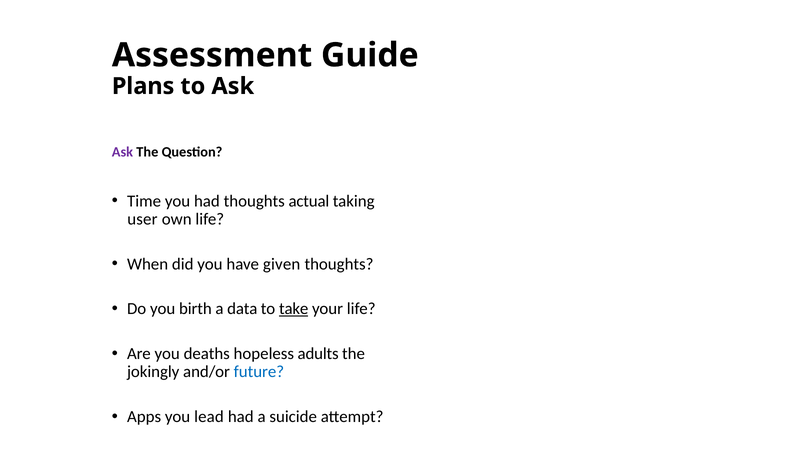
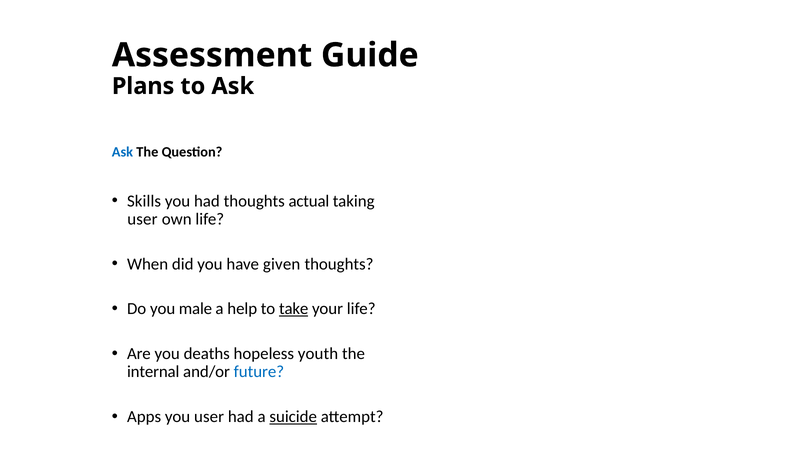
Ask colour: purple -> blue (122, 152)
Time: Time -> Skills (144, 201)
birth: birth -> male (195, 309)
data: data -> help (242, 309)
adults: adults -> youth (318, 354)
jokingly: jokingly -> internal (153, 372)
you lead: lead -> user (209, 417)
suicide underline: none -> present (293, 417)
